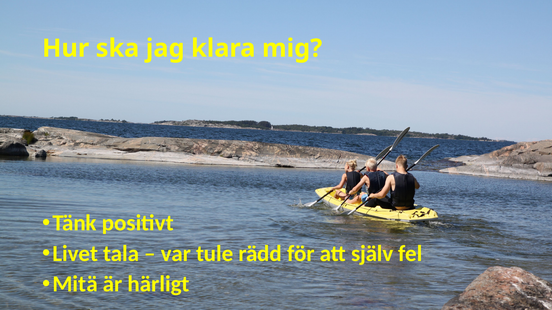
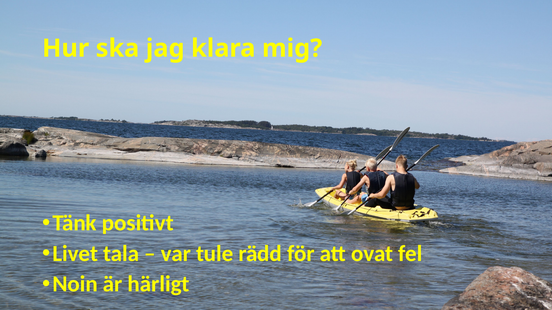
själv: själv -> ovat (372, 254)
Mitä: Mitä -> Noin (75, 285)
